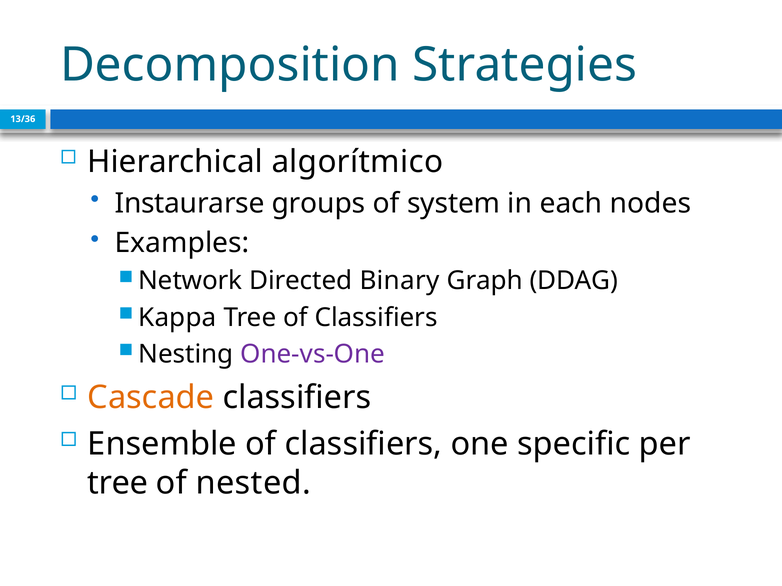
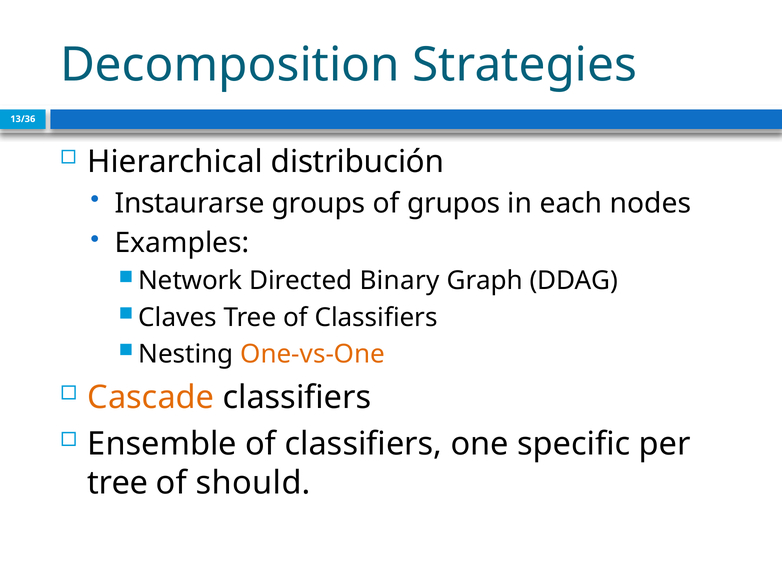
algorítmico: algorítmico -> distribución (358, 162)
system: system -> grupos (454, 203)
Kappa: Kappa -> Claves (178, 318)
One-vs-One colour: purple -> orange (313, 354)
nested: nested -> should (253, 484)
